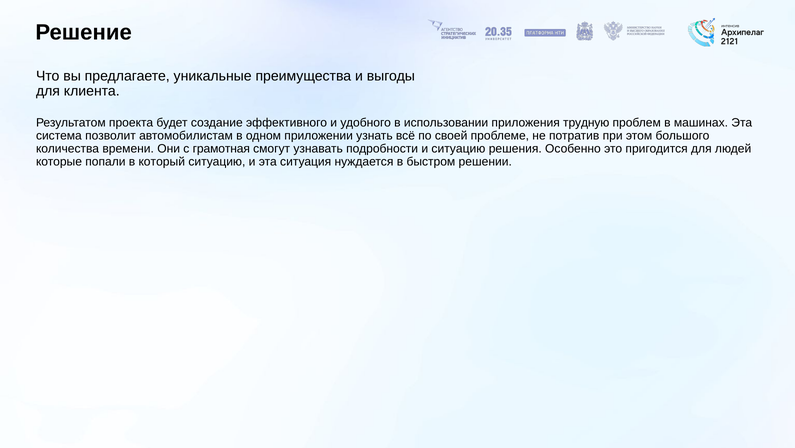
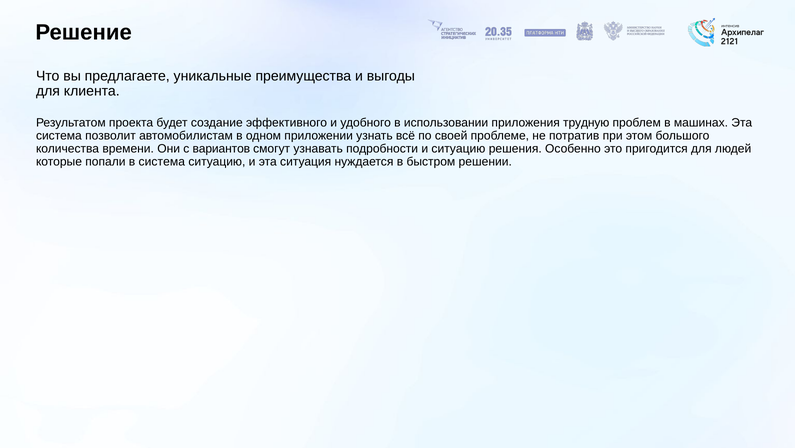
грамотная: грамотная -> вариантов (221, 149)
в который: который -> система (162, 162)
